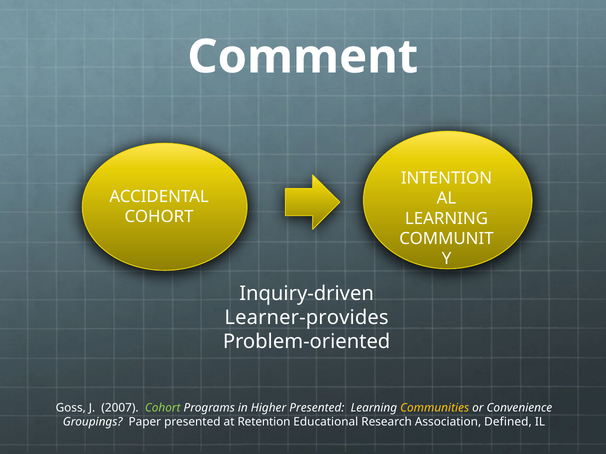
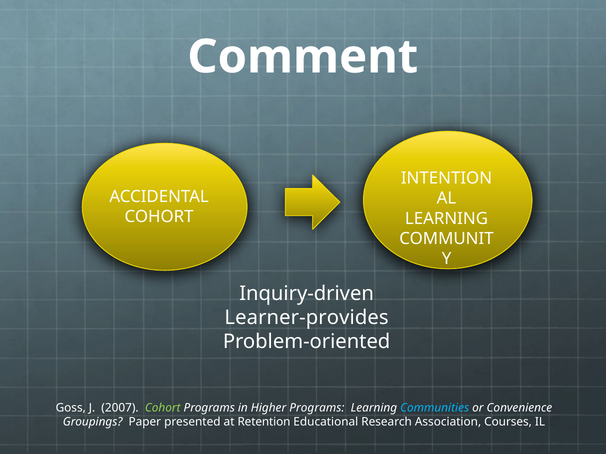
Higher Presented: Presented -> Programs (317, 408)
Communities colour: yellow -> light blue (435, 408)
Defined: Defined -> Courses (508, 422)
